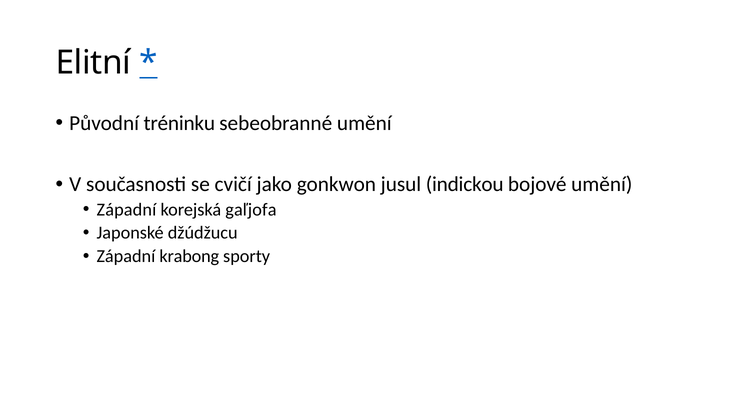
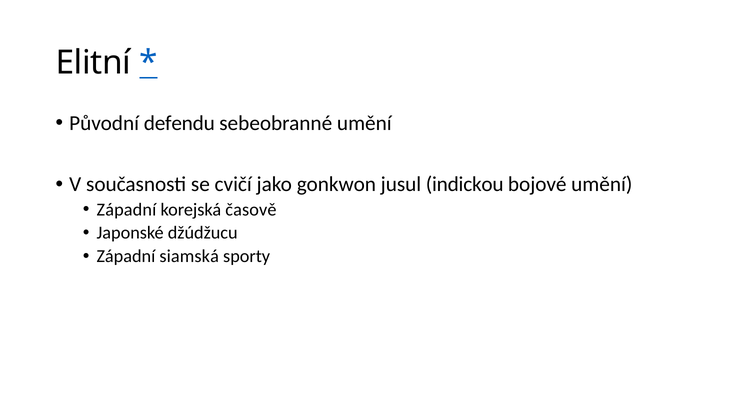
tréninku: tréninku -> defendu (179, 123)
gaľjofa: gaľjofa -> časově (251, 210)
krabong: krabong -> siamská (189, 256)
